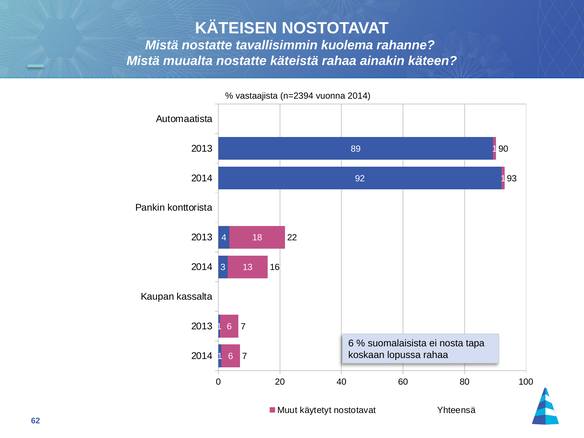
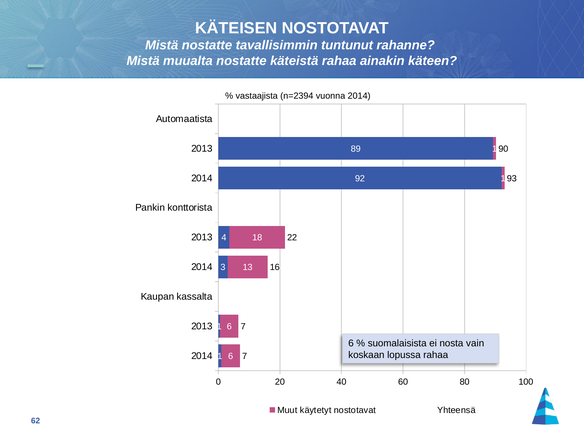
kuolema: kuolema -> tuntunut (347, 45)
tapa: tapa -> vain (475, 343)
